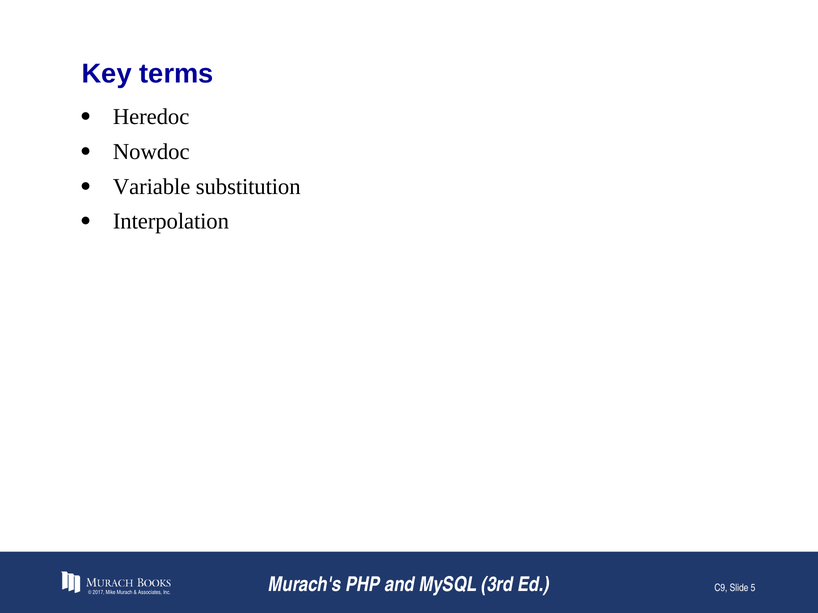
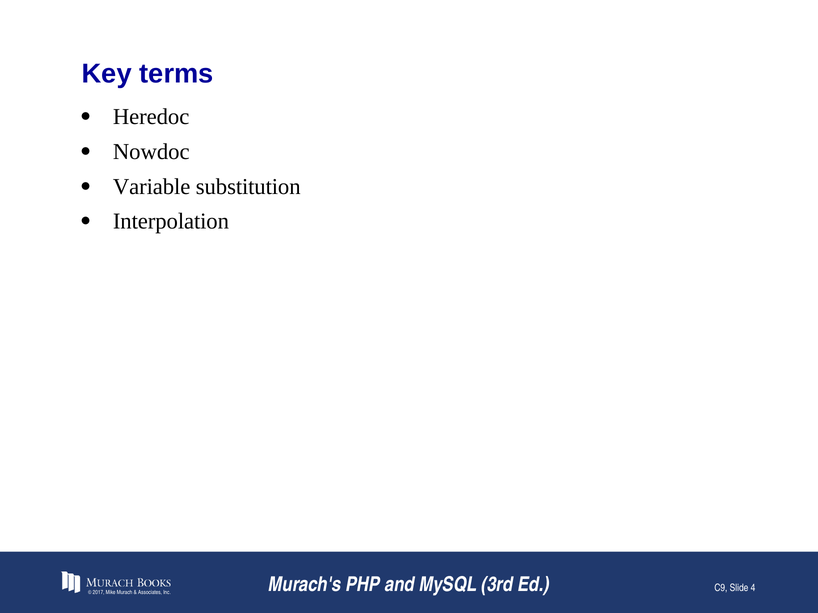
5: 5 -> 4 (753, 589)
